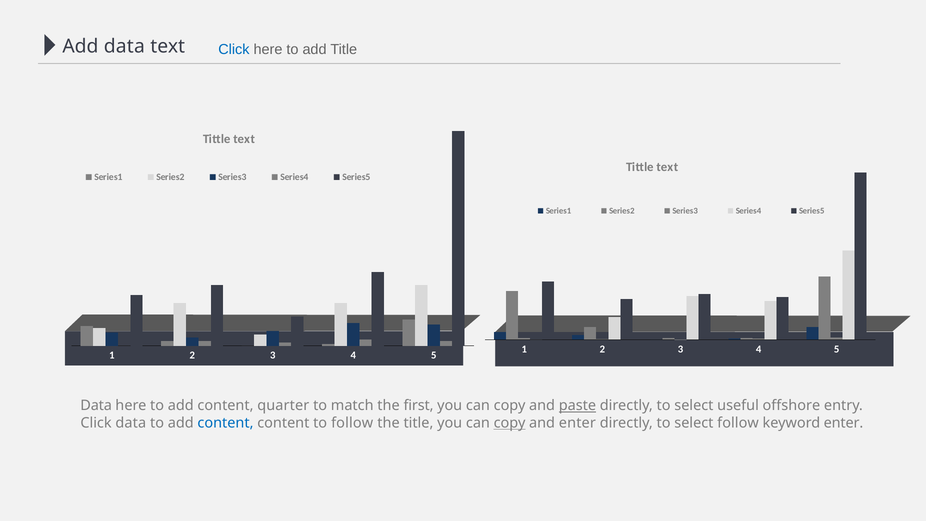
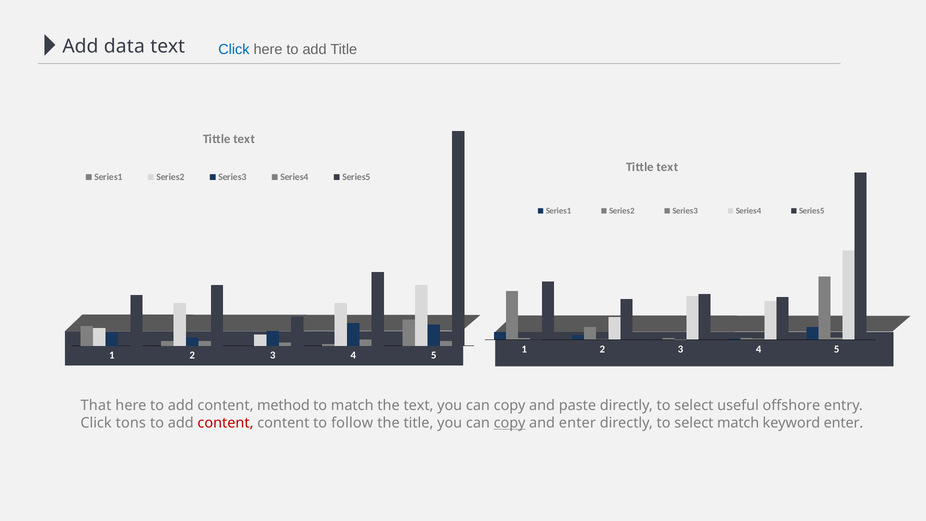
Data: Data -> That (96, 406)
quarter: quarter -> method (283, 406)
the first: first -> text (418, 406)
paste underline: present -> none (577, 406)
Click data: data -> tons (131, 423)
content colour: blue -> red (226, 423)
select follow: follow -> match (738, 423)
